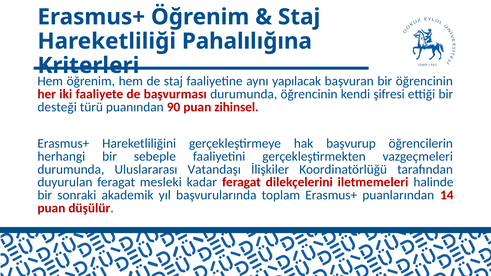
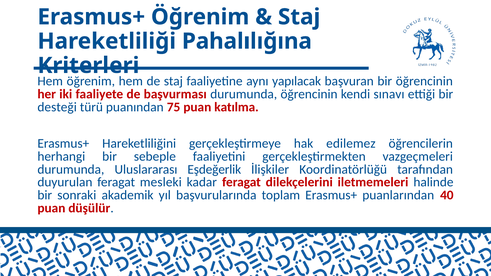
şifresi: şifresi -> sınavı (389, 94)
90: 90 -> 75 (174, 107)
zihinsel: zihinsel -> katılma (236, 107)
başvurup: başvurup -> edilemez (351, 144)
Vatandaşı: Vatandaşı -> Eşdeğerlik (214, 169)
14: 14 -> 40 (447, 195)
